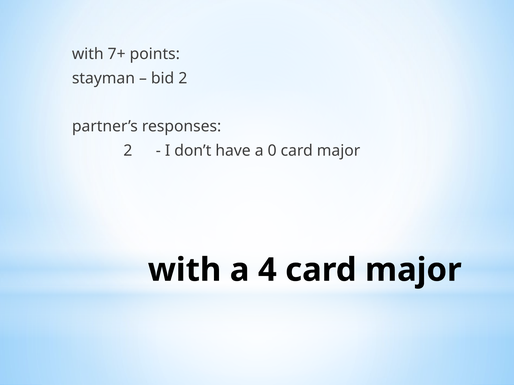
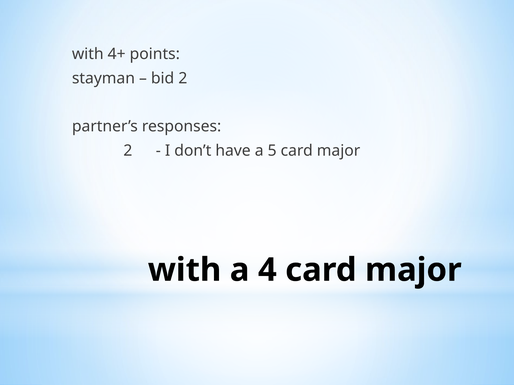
7+: 7+ -> 4+ (117, 54)
0: 0 -> 5 (272, 151)
